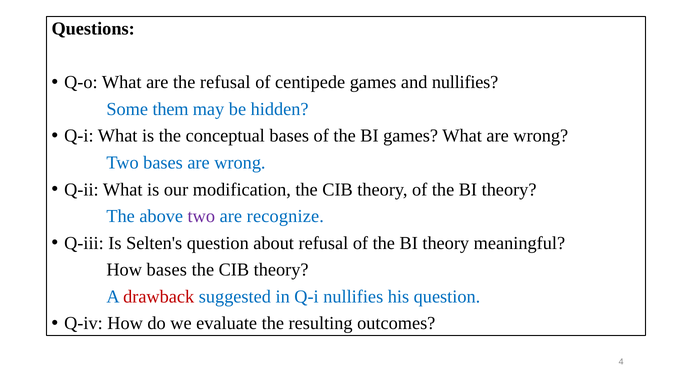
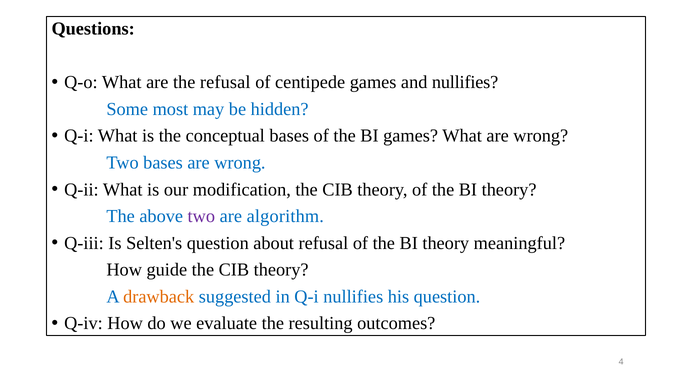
them: them -> most (170, 109)
recognize: recognize -> algorithm (285, 216)
How bases: bases -> guide (167, 270)
drawback colour: red -> orange (159, 296)
